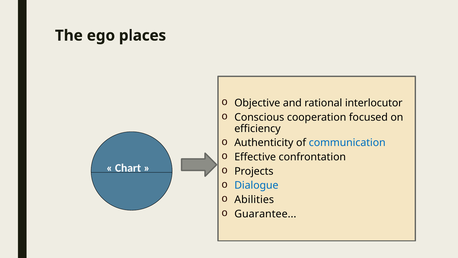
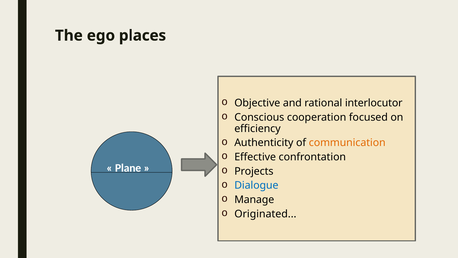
communication colour: blue -> orange (347, 143)
Chart: Chart -> Plane (128, 168)
Abilities: Abilities -> Manage (254, 199)
Guarantee: Guarantee -> Originated (265, 214)
